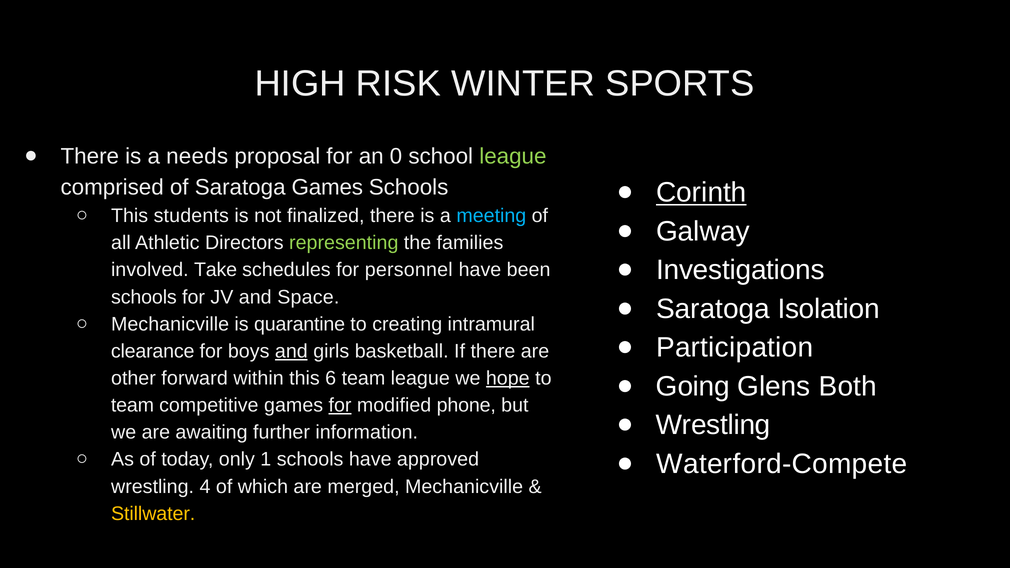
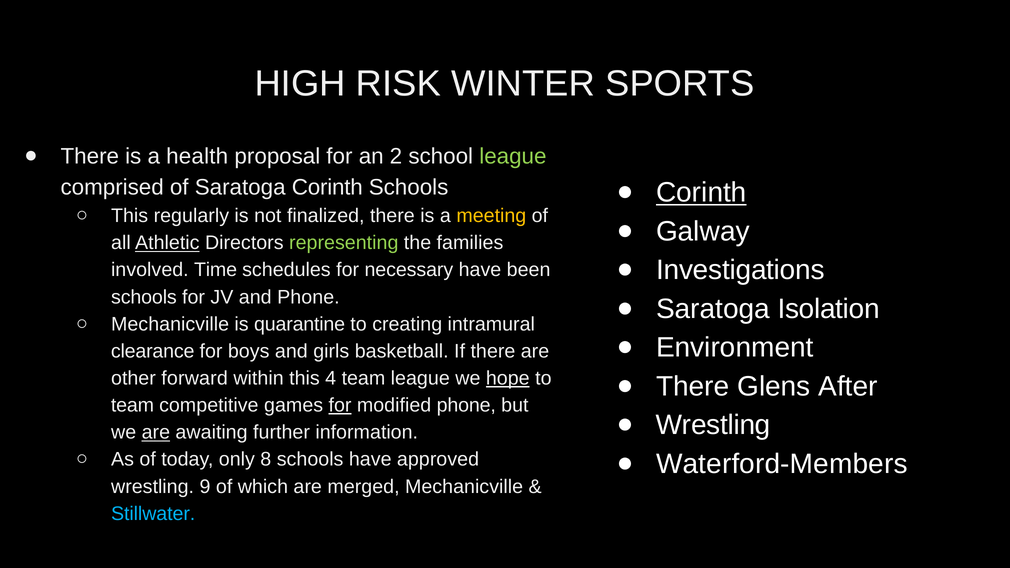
needs: needs -> health (197, 156)
0: 0 -> 2 (396, 156)
Saratoga Games: Games -> Corinth (327, 187)
students: students -> regularly (191, 216)
meeting colour: light blue -> yellow (491, 216)
Athletic underline: none -> present (167, 243)
Take: Take -> Time (216, 270)
personnel: personnel -> necessary (409, 270)
and Space: Space -> Phone (308, 297)
Participation: Participation -> Environment (735, 348)
and underline: present -> none (291, 351)
6: 6 -> 4 (331, 378)
Going: Going -> There (693, 387)
Both: Both -> After (848, 387)
are underline: none -> present (156, 433)
1: 1 -> 8 (266, 460)
Waterford-Compete: Waterford-Compete -> Waterford-Members (782, 464)
4: 4 -> 9 (205, 487)
Stillwater colour: yellow -> light blue (153, 514)
